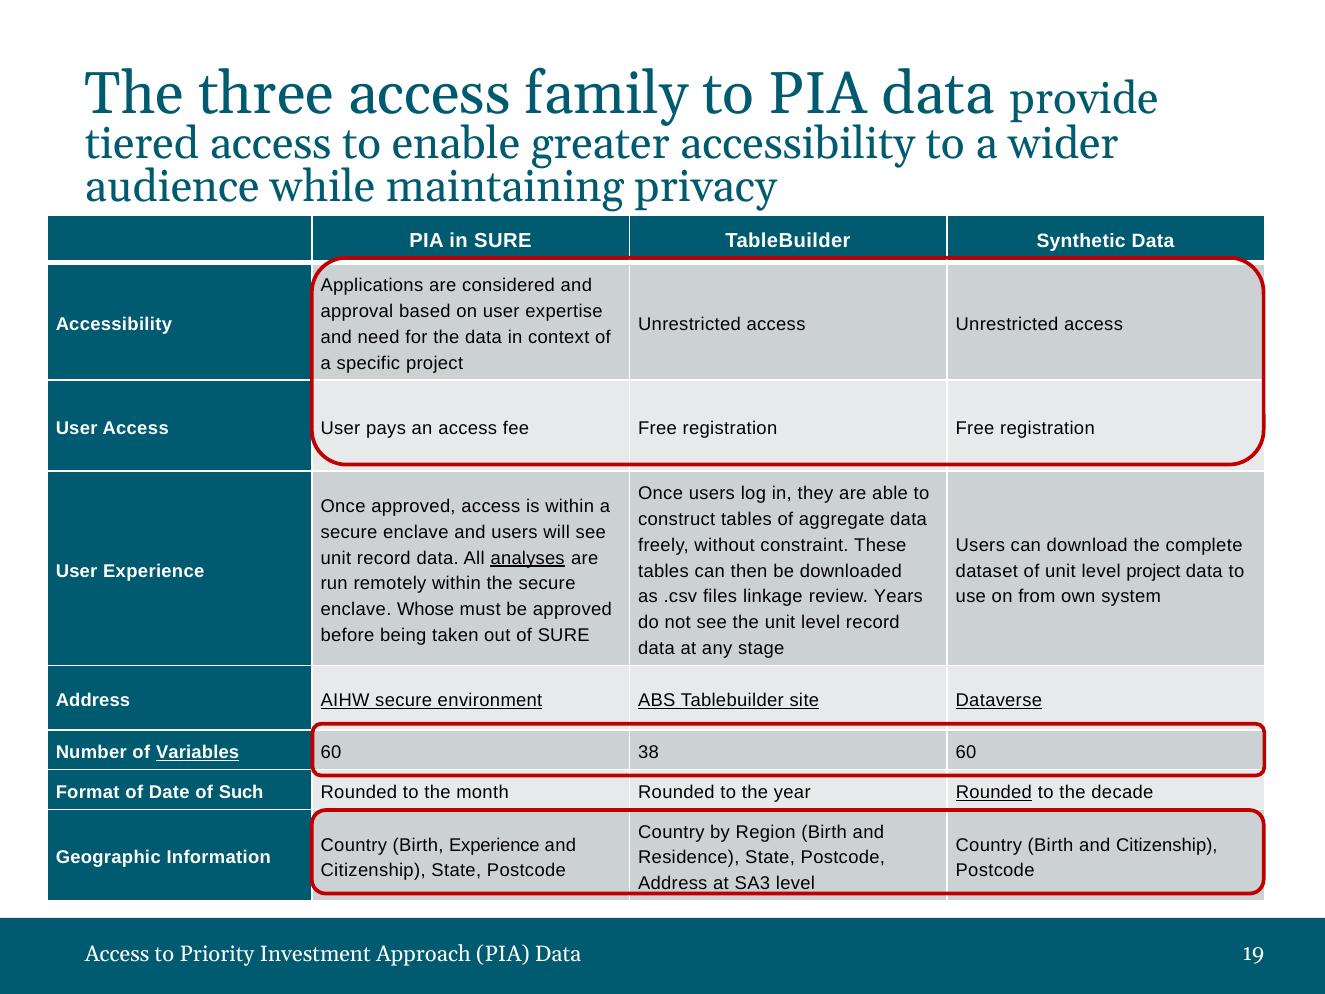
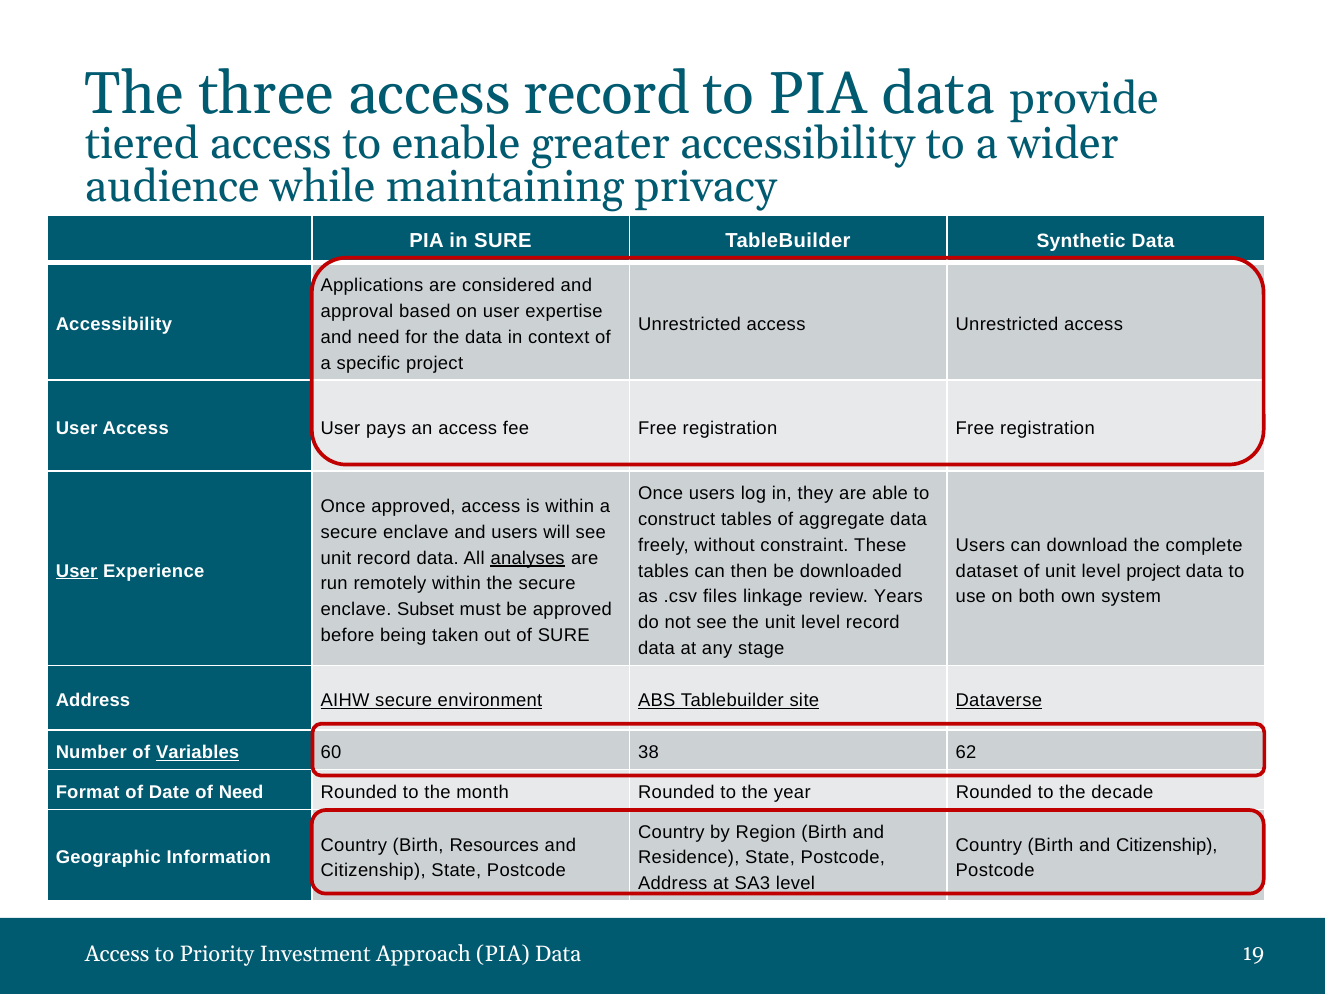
access family: family -> record (607, 94)
User underline: none -> present (77, 571)
from: from -> both (1037, 597)
Whose: Whose -> Subset (426, 609)
38 60: 60 -> 62 (966, 752)
of Such: Such -> Need (241, 792)
Rounded underline: present -> none (994, 792)
Birth Experience: Experience -> Resources (494, 845)
